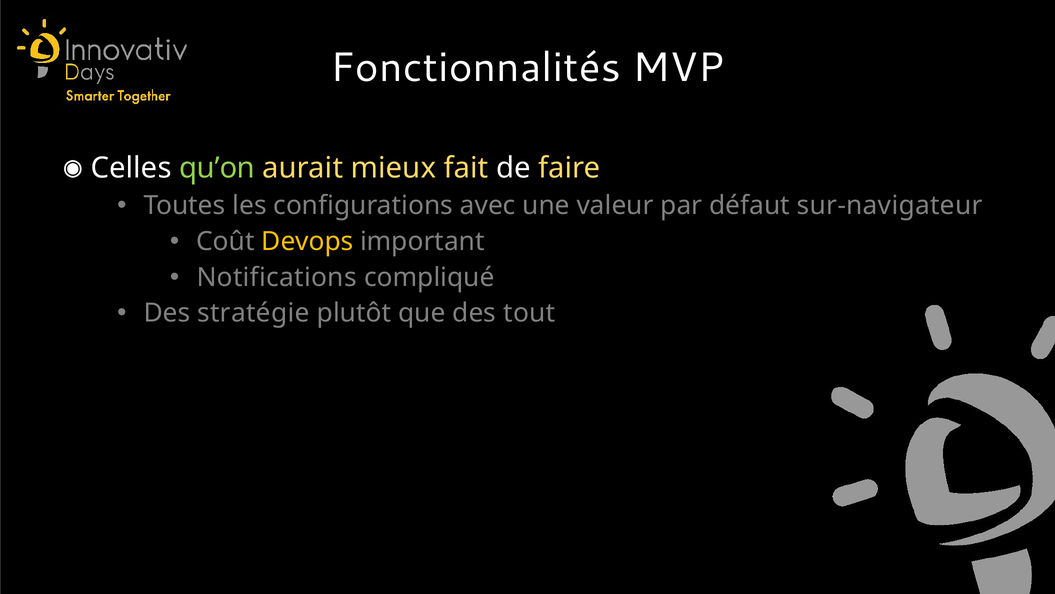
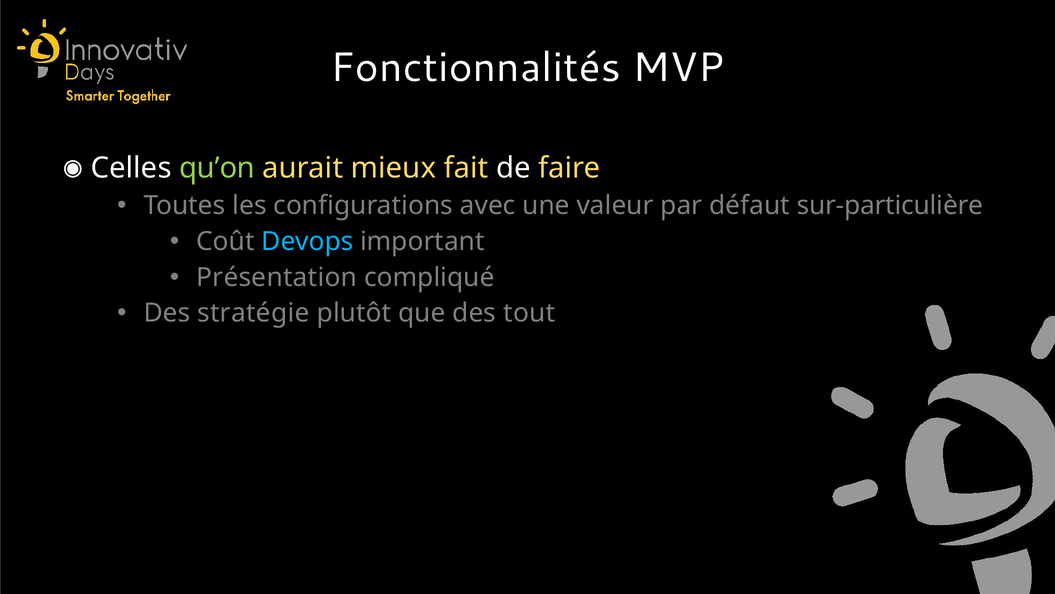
sur-navigateur: sur-navigateur -> sur-particulière (890, 205)
Devops colour: yellow -> light blue (307, 241)
Notifications: Notifications -> Présentation (277, 277)
